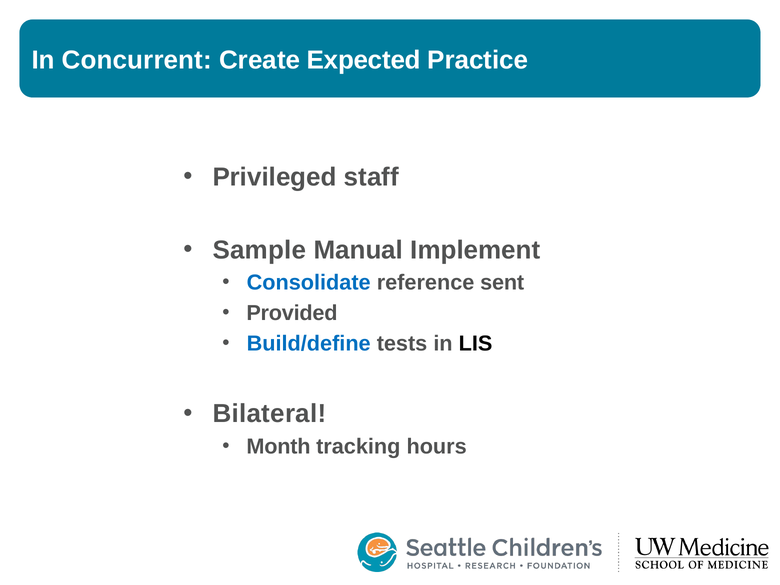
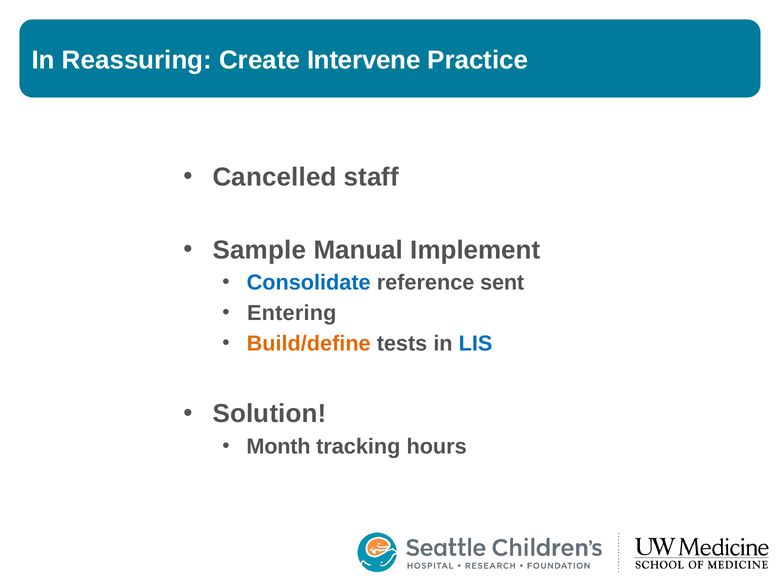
Concurrent: Concurrent -> Reassuring (137, 60)
Expected: Expected -> Intervene (364, 60)
Privileged: Privileged -> Cancelled (275, 177)
Provided: Provided -> Entering (292, 313)
Build/define colour: blue -> orange (309, 343)
LIS colour: black -> blue (476, 343)
Bilateral: Bilateral -> Solution (270, 414)
